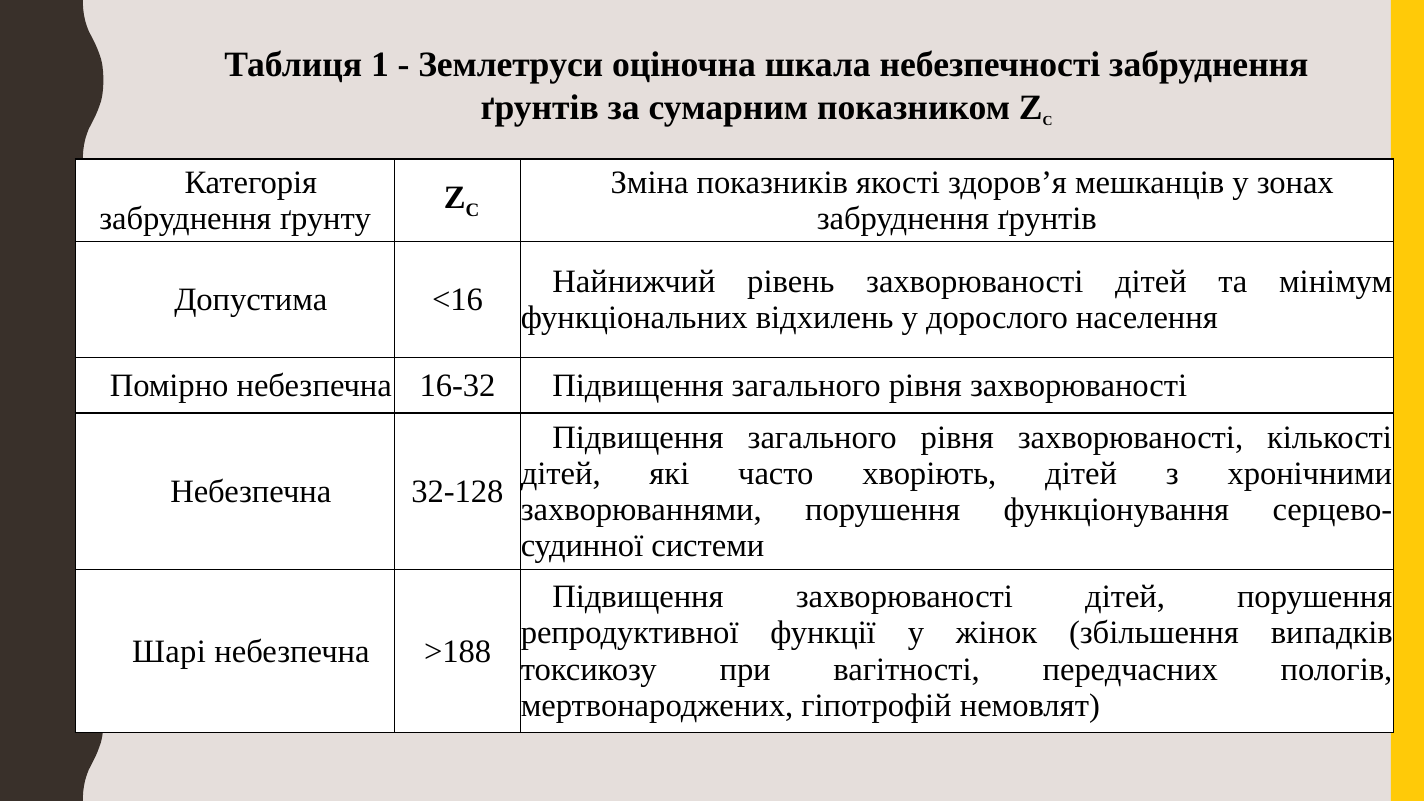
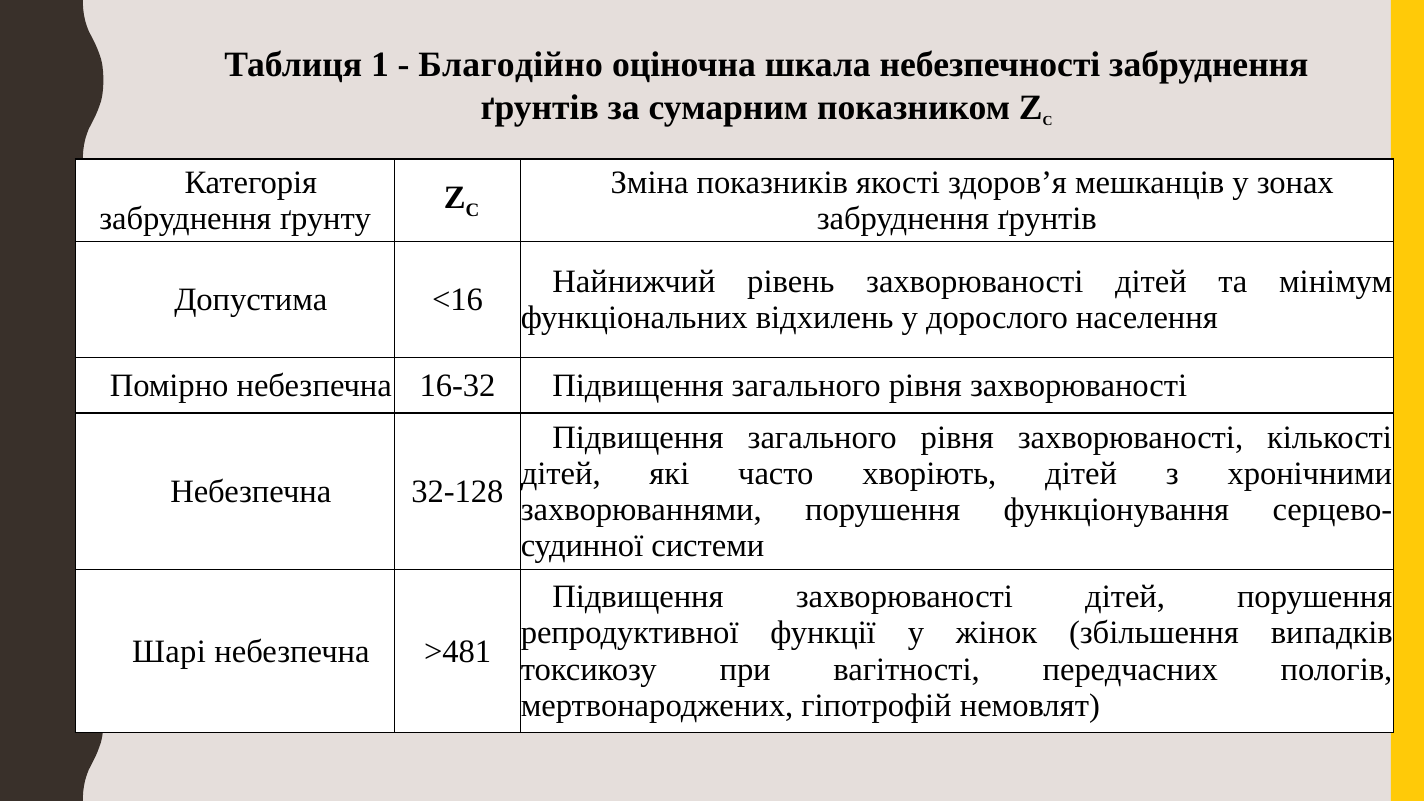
Землетруси: Землетруси -> Благодійно (511, 65)
>188: >188 -> >481 (458, 651)
